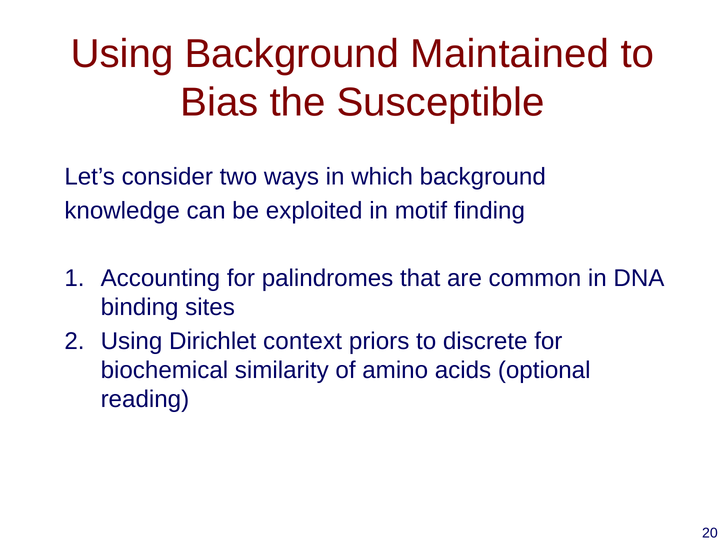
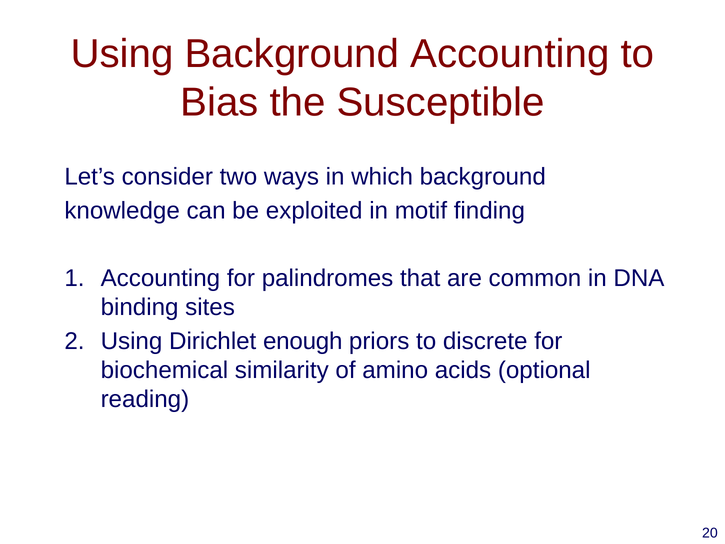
Background Maintained: Maintained -> Accounting (510, 54)
context: context -> enough (303, 341)
